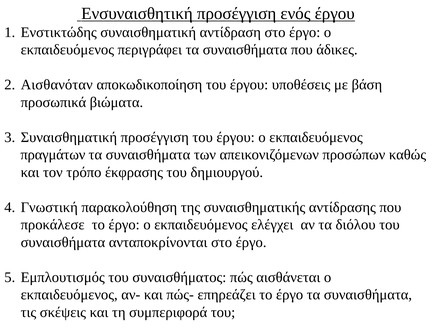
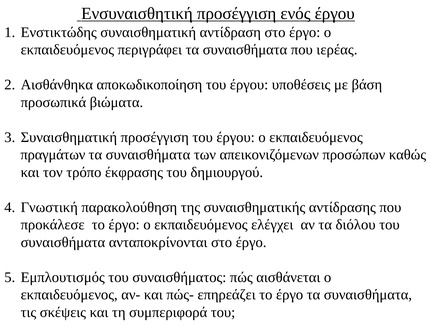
άδικες: άδικες -> ιερέας (337, 50)
Αισθανόταν: Αισθανόταν -> Αισθάνθηκα (57, 85)
